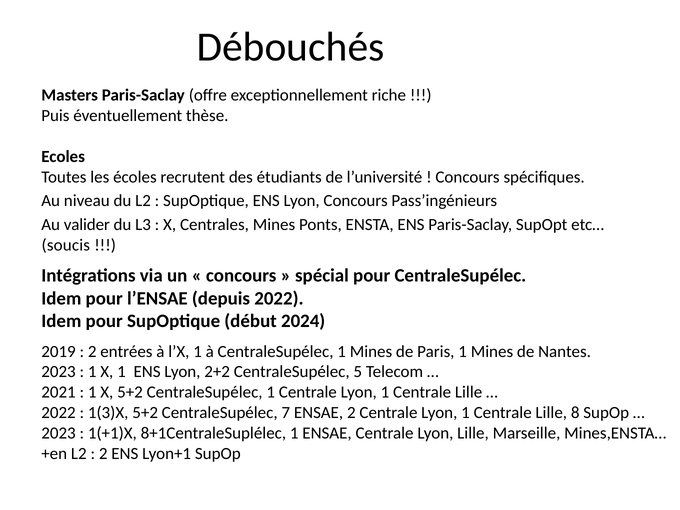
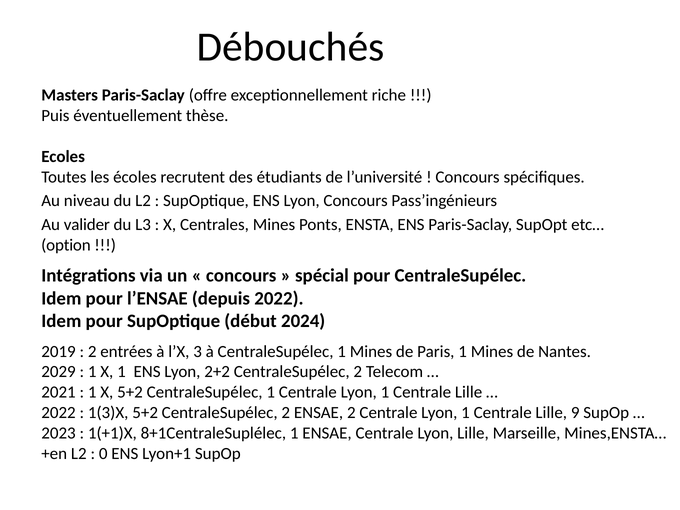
soucis: soucis -> option (66, 245)
l’X 1: 1 -> 3 (198, 351)
2023: 2023 -> 2029 (59, 372)
2+2 CentraleSupélec 5: 5 -> 2 (358, 372)
5+2 CentraleSupélec 7: 7 -> 2 (286, 413)
8: 8 -> 9 (575, 413)
2: 2 -> 0 (103, 453)
